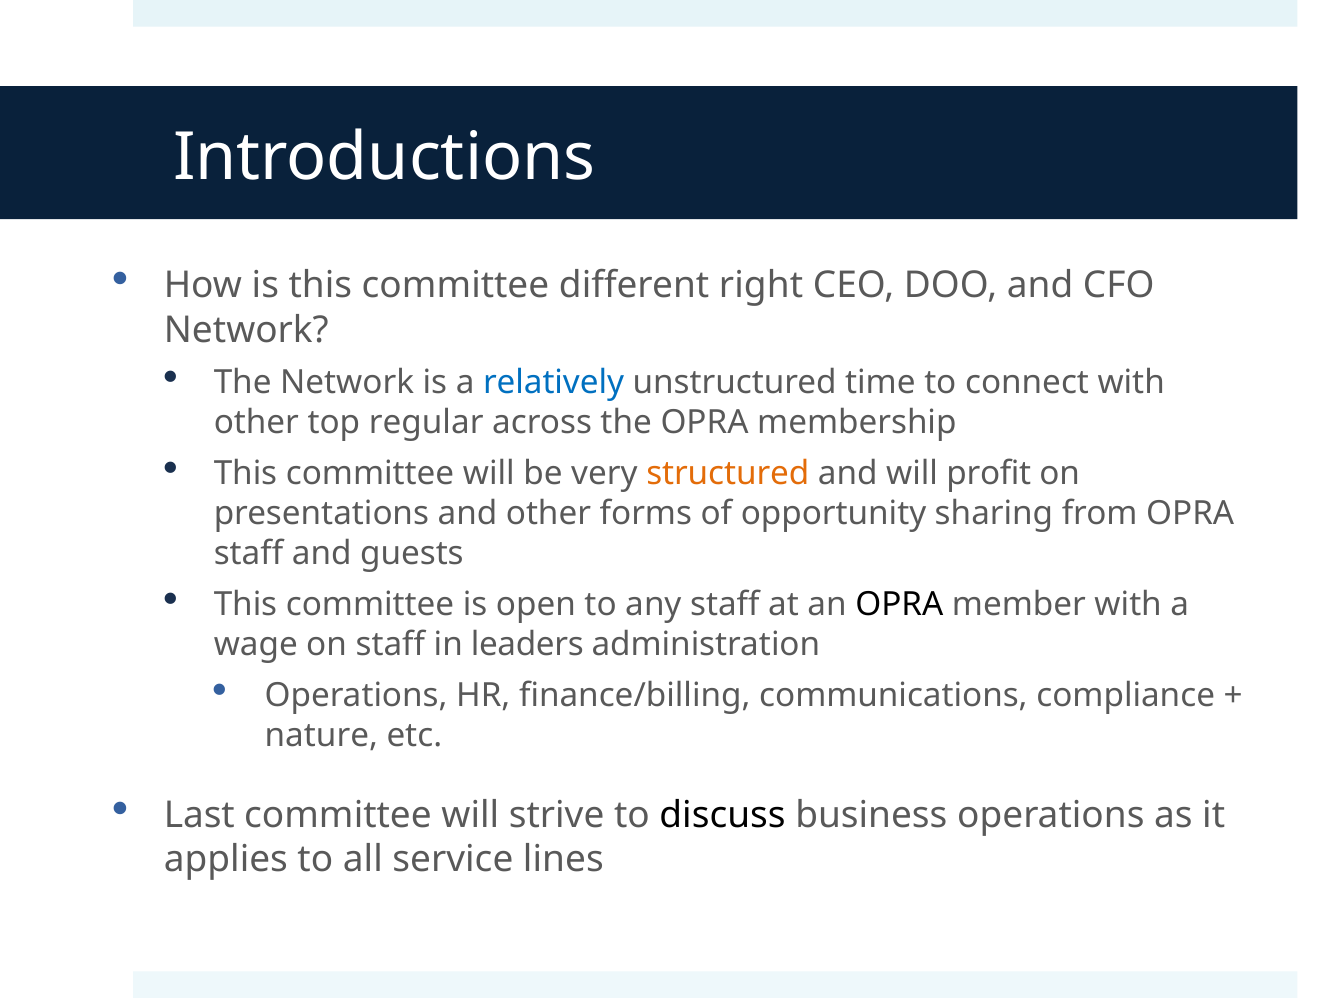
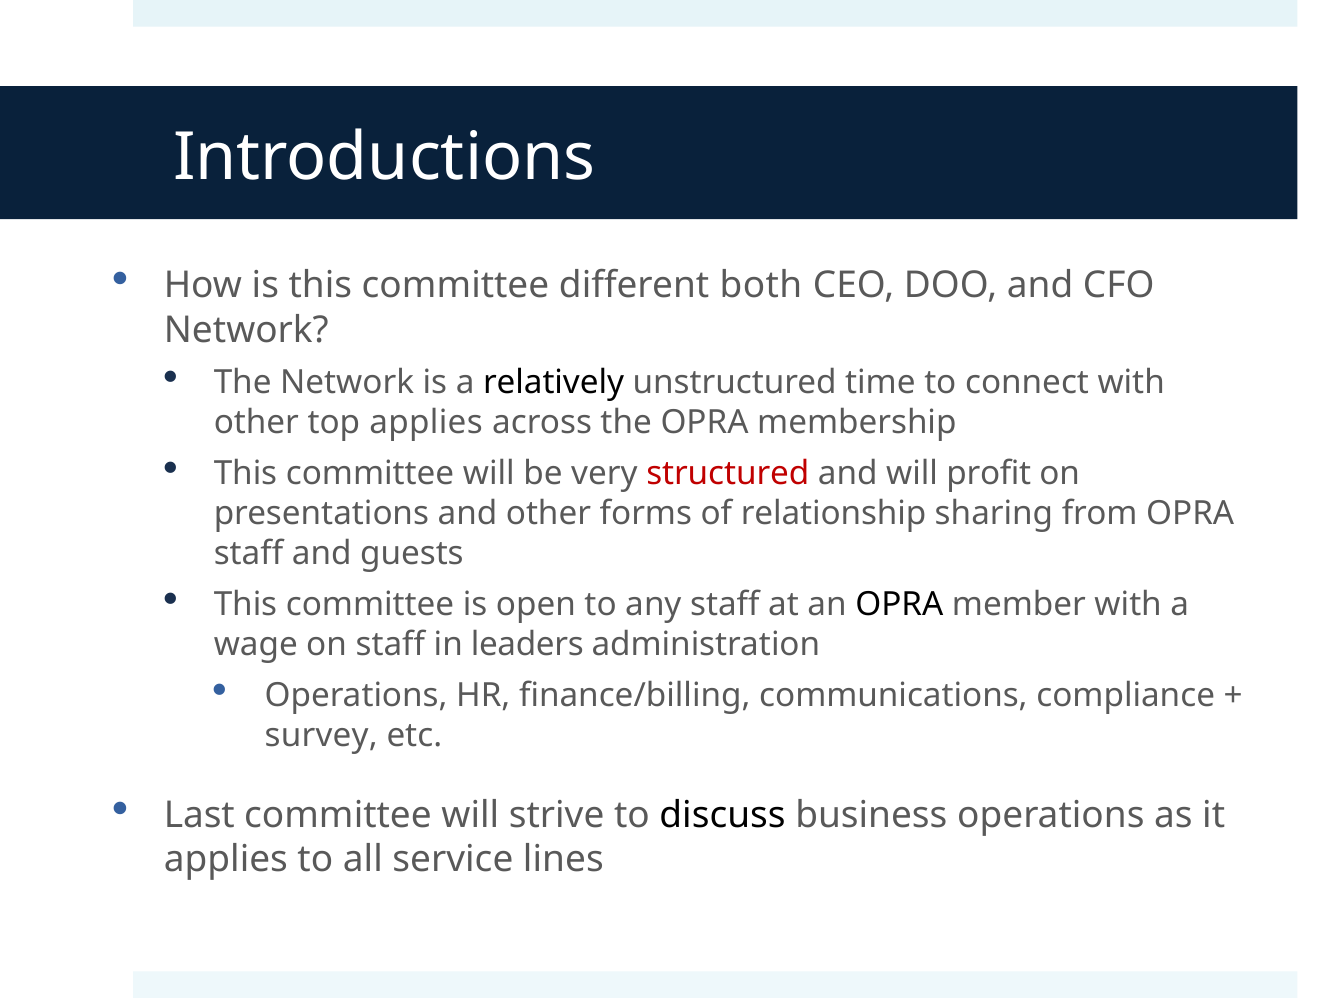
right: right -> both (761, 286)
relatively colour: blue -> black (554, 383)
top regular: regular -> applies (426, 423)
structured colour: orange -> red (728, 474)
opportunity: opportunity -> relationship (834, 514)
nature: nature -> survey (321, 736)
